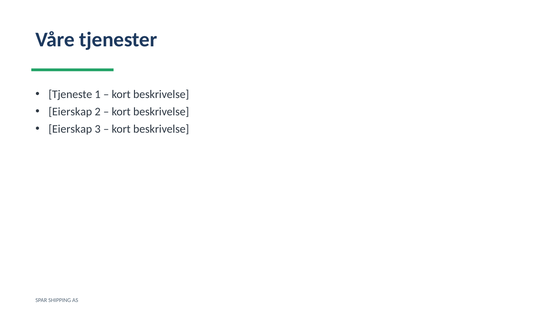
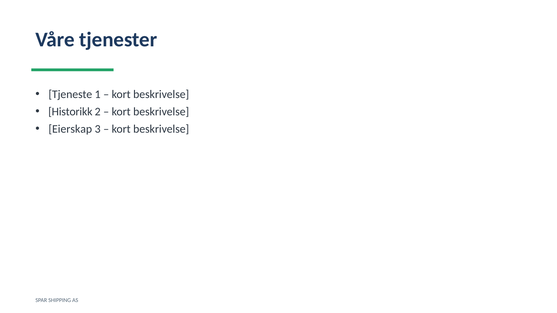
Eierskap: Eierskap -> Historikk (70, 112)
